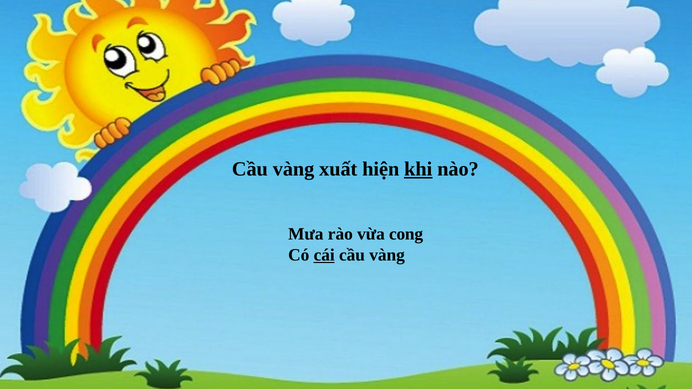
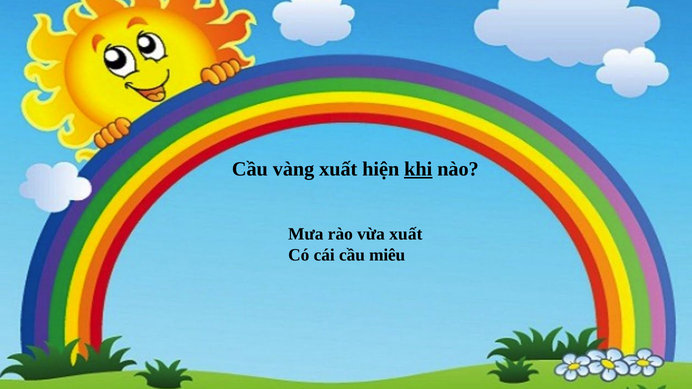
vừa cong: cong -> xuất (406, 234)
cái underline: present -> none (324, 255)
vàng: vàng -> miêu (387, 255)
